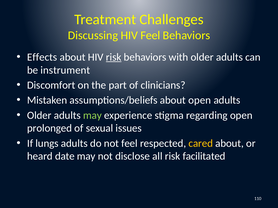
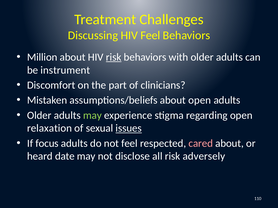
Effects: Effects -> Million (42, 57)
prolonged: prolonged -> relaxation (50, 129)
issues underline: none -> present (129, 129)
lungs: lungs -> focus (47, 144)
cared colour: yellow -> pink (201, 144)
facilitated: facilitated -> adversely (204, 157)
